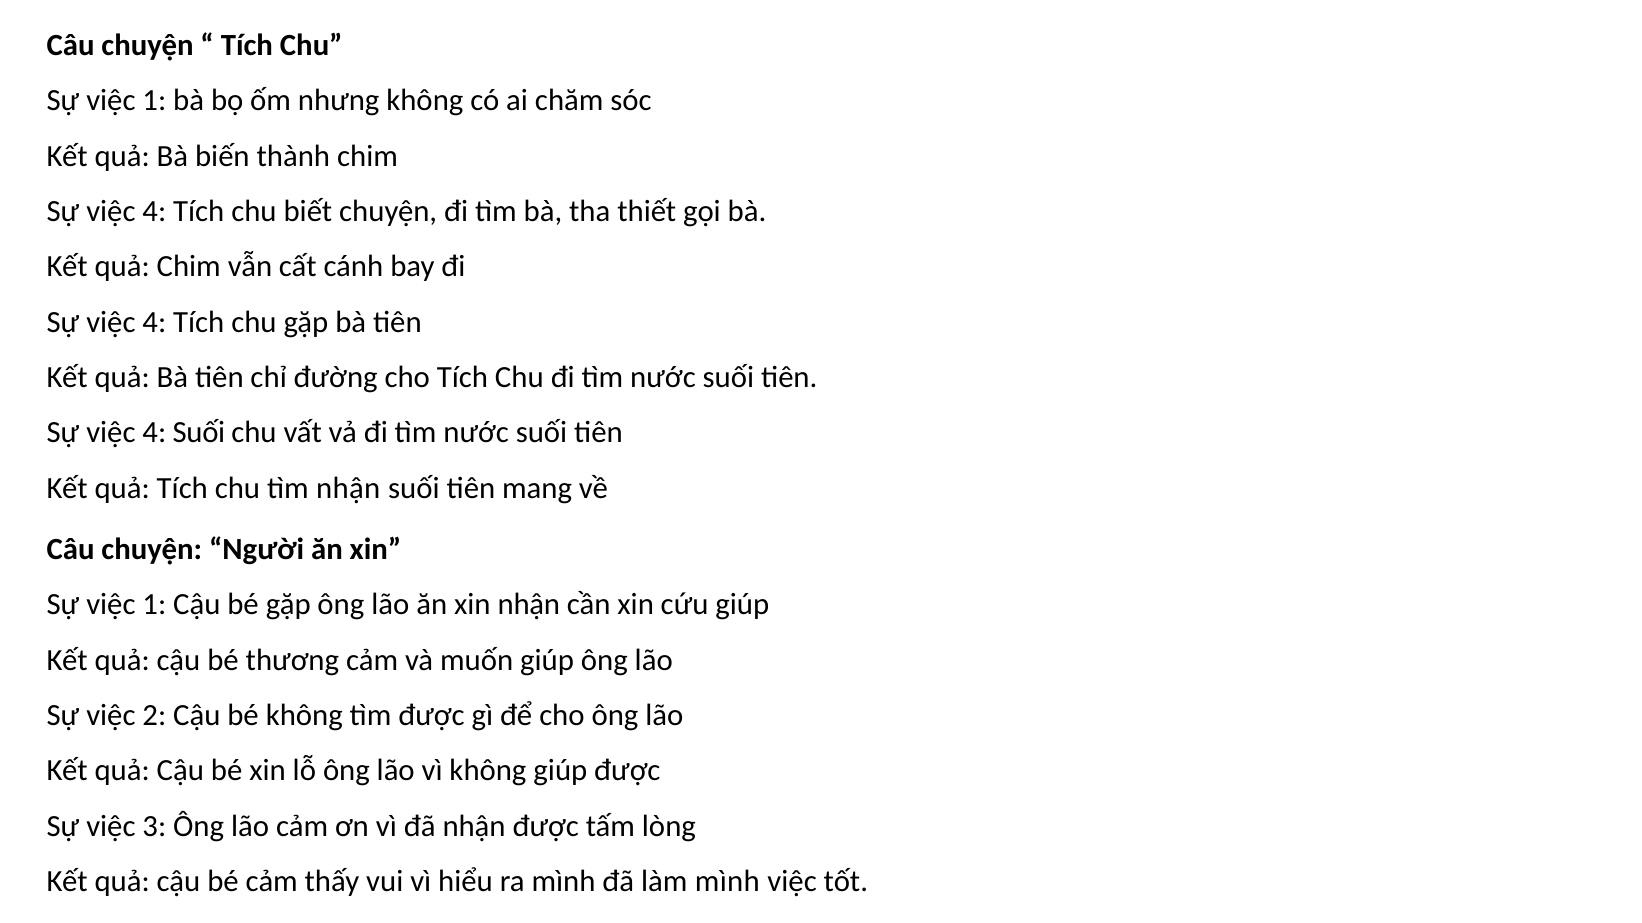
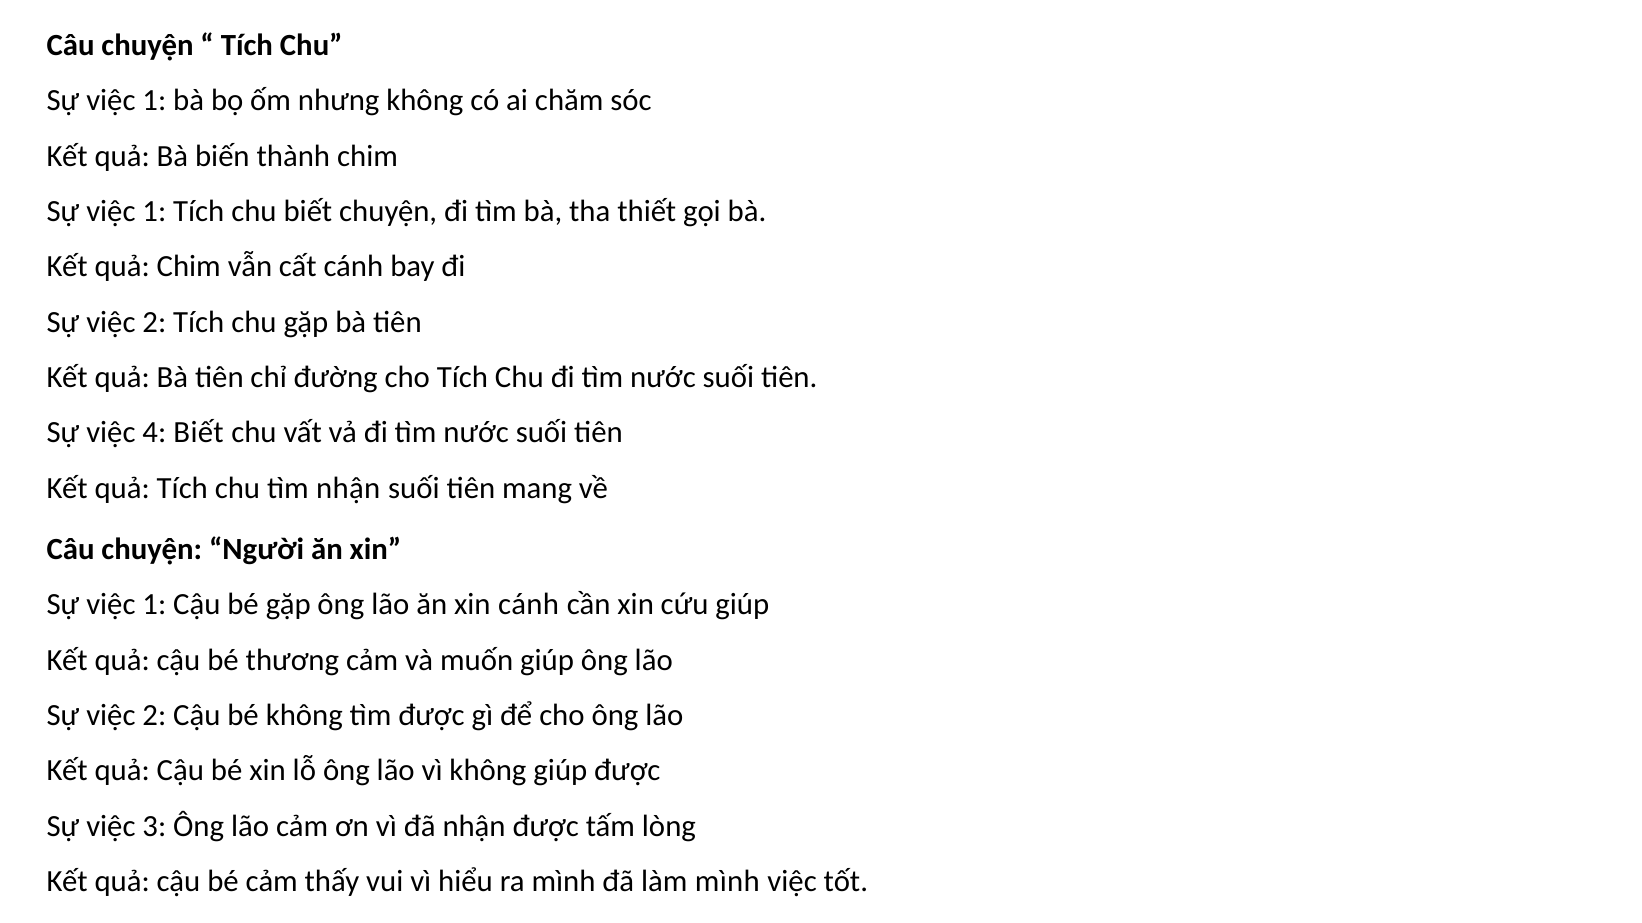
4: 4 -> 1 (154, 211)
4: 4 -> 2 (154, 322)
4 Suối: Suối -> Biết (199, 433)
xin nhận: nhận -> cánh (529, 605)
